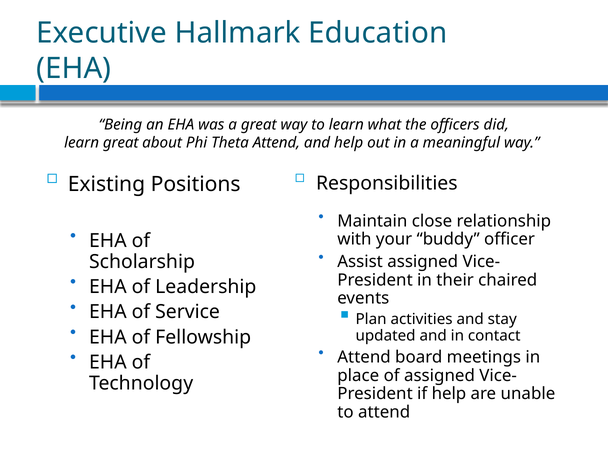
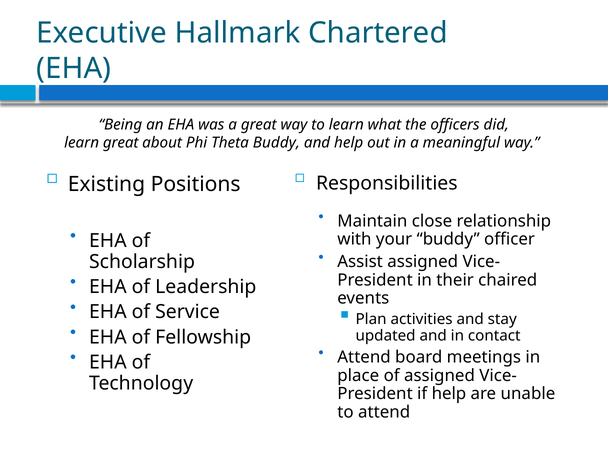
Education: Education -> Chartered (378, 33)
Theta Attend: Attend -> Buddy (276, 143)
